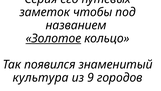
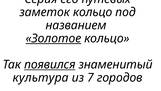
заметок чтобы: чтобы -> кольцо (93, 12)
появился underline: none -> present (50, 64)
9: 9 -> 7 (90, 77)
